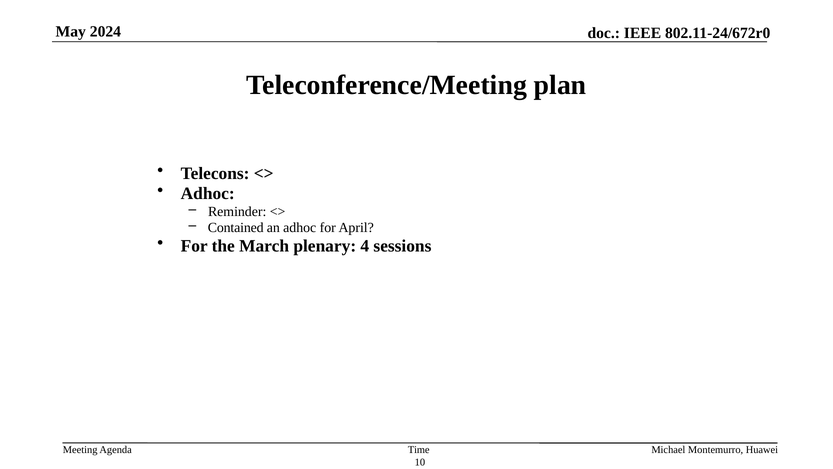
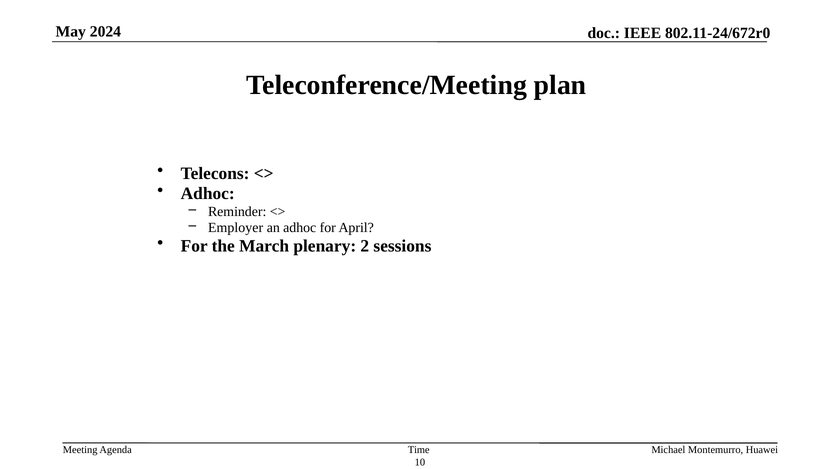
Contained: Contained -> Employer (236, 227)
4: 4 -> 2 (365, 246)
